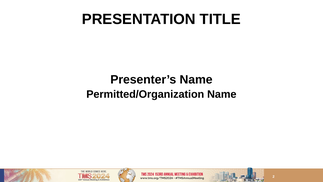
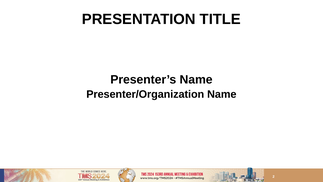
Permitted/Organization: Permitted/Organization -> Presenter/Organization (145, 94)
